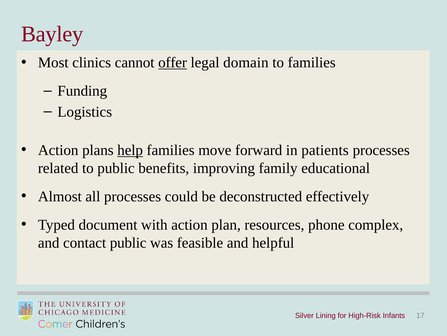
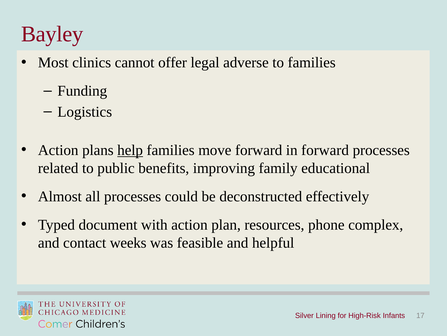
offer underline: present -> none (173, 62)
domain: domain -> adverse (246, 62)
in patients: patients -> forward (325, 150)
contact public: public -> weeks (128, 242)
